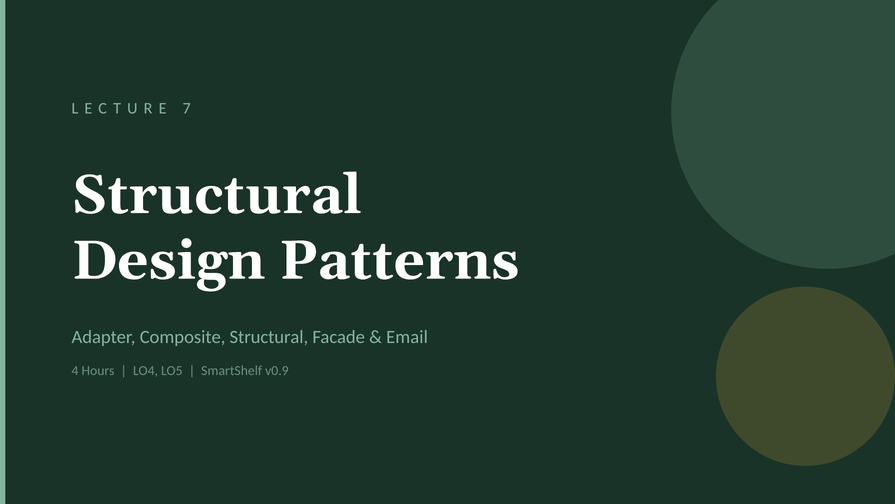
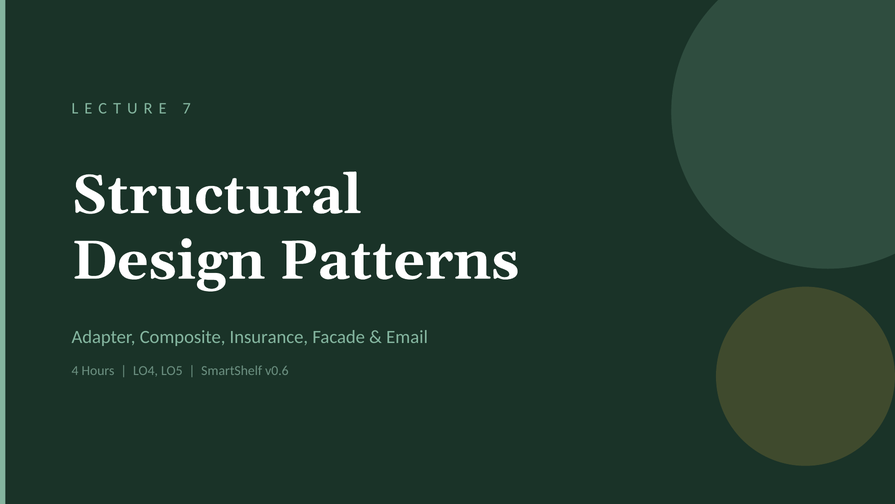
Composite Structural: Structural -> Insurance (269, 337)
v0.9: v0.9 -> v0.6 (277, 370)
